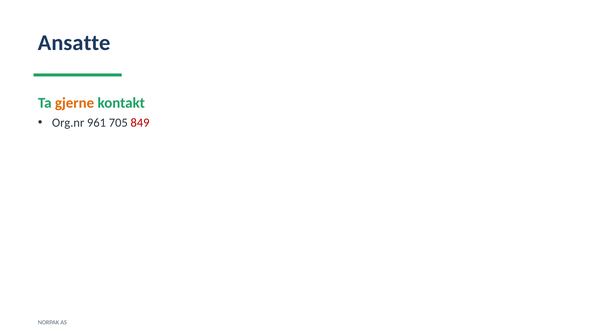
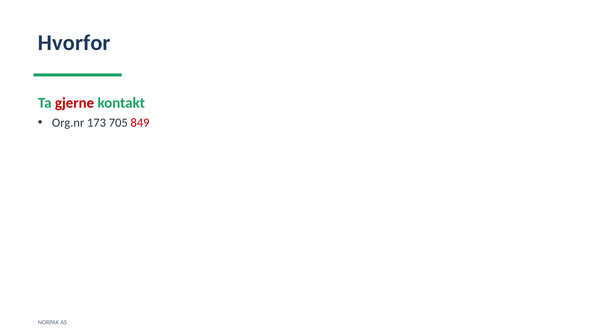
Ansatte: Ansatte -> Hvorfor (74, 43)
gjerne colour: orange -> red (75, 103)
961: 961 -> 173 (97, 123)
